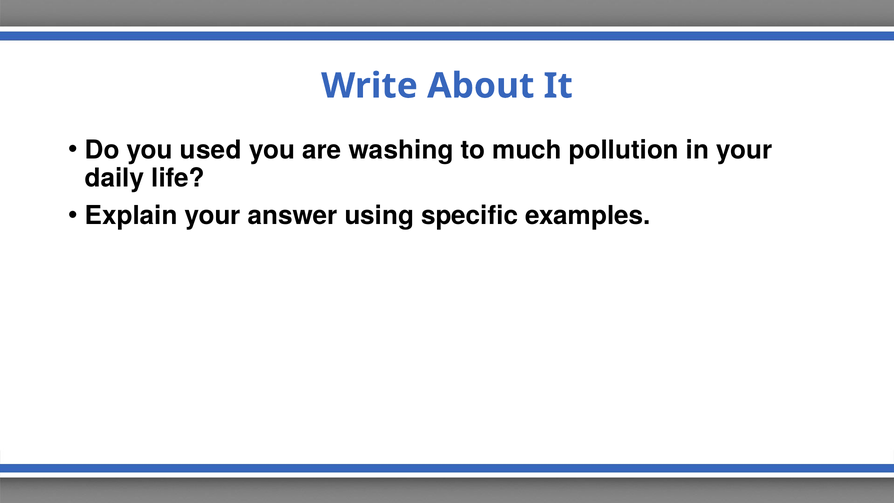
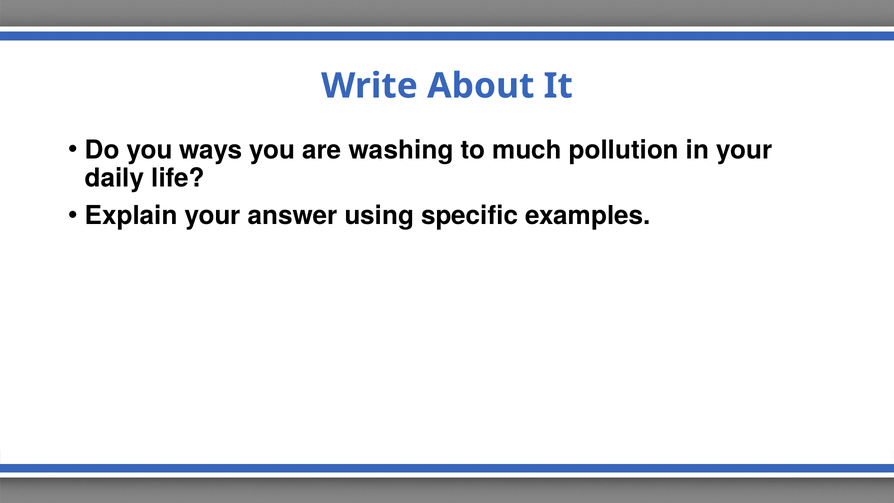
used: used -> ways (211, 150)
